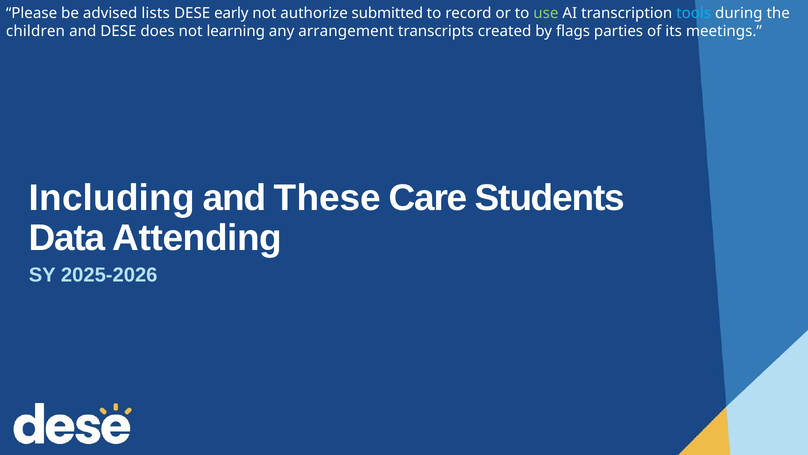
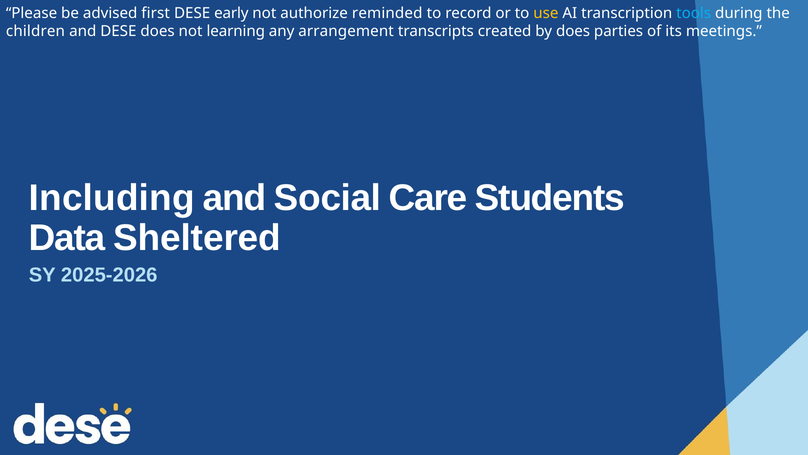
lists: lists -> first (156, 13)
submitted: submitted -> reminded (387, 13)
use colour: light green -> yellow (546, 13)
by flags: flags -> does (573, 31)
These: These -> Social (328, 198)
Attending: Attending -> Sheltered (197, 238)
